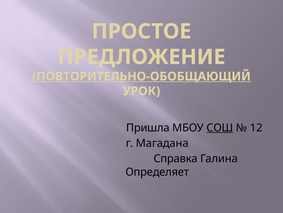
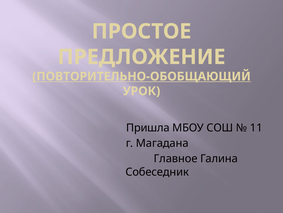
СОШ underline: present -> none (220, 127)
12: 12 -> 11 (256, 127)
Справка: Справка -> Главное (176, 158)
Определяет: Определяет -> Собеседник (157, 171)
